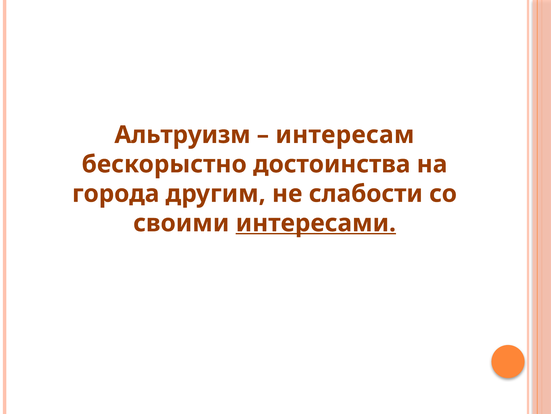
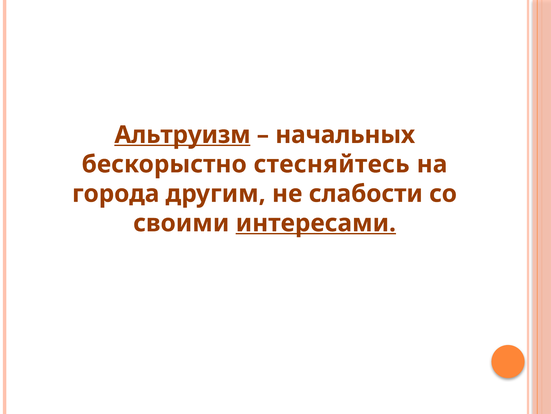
Альтруизм underline: none -> present (183, 135)
интересам: интересам -> начальных (345, 135)
достоинства: достоинства -> стесняйтесь (332, 164)
